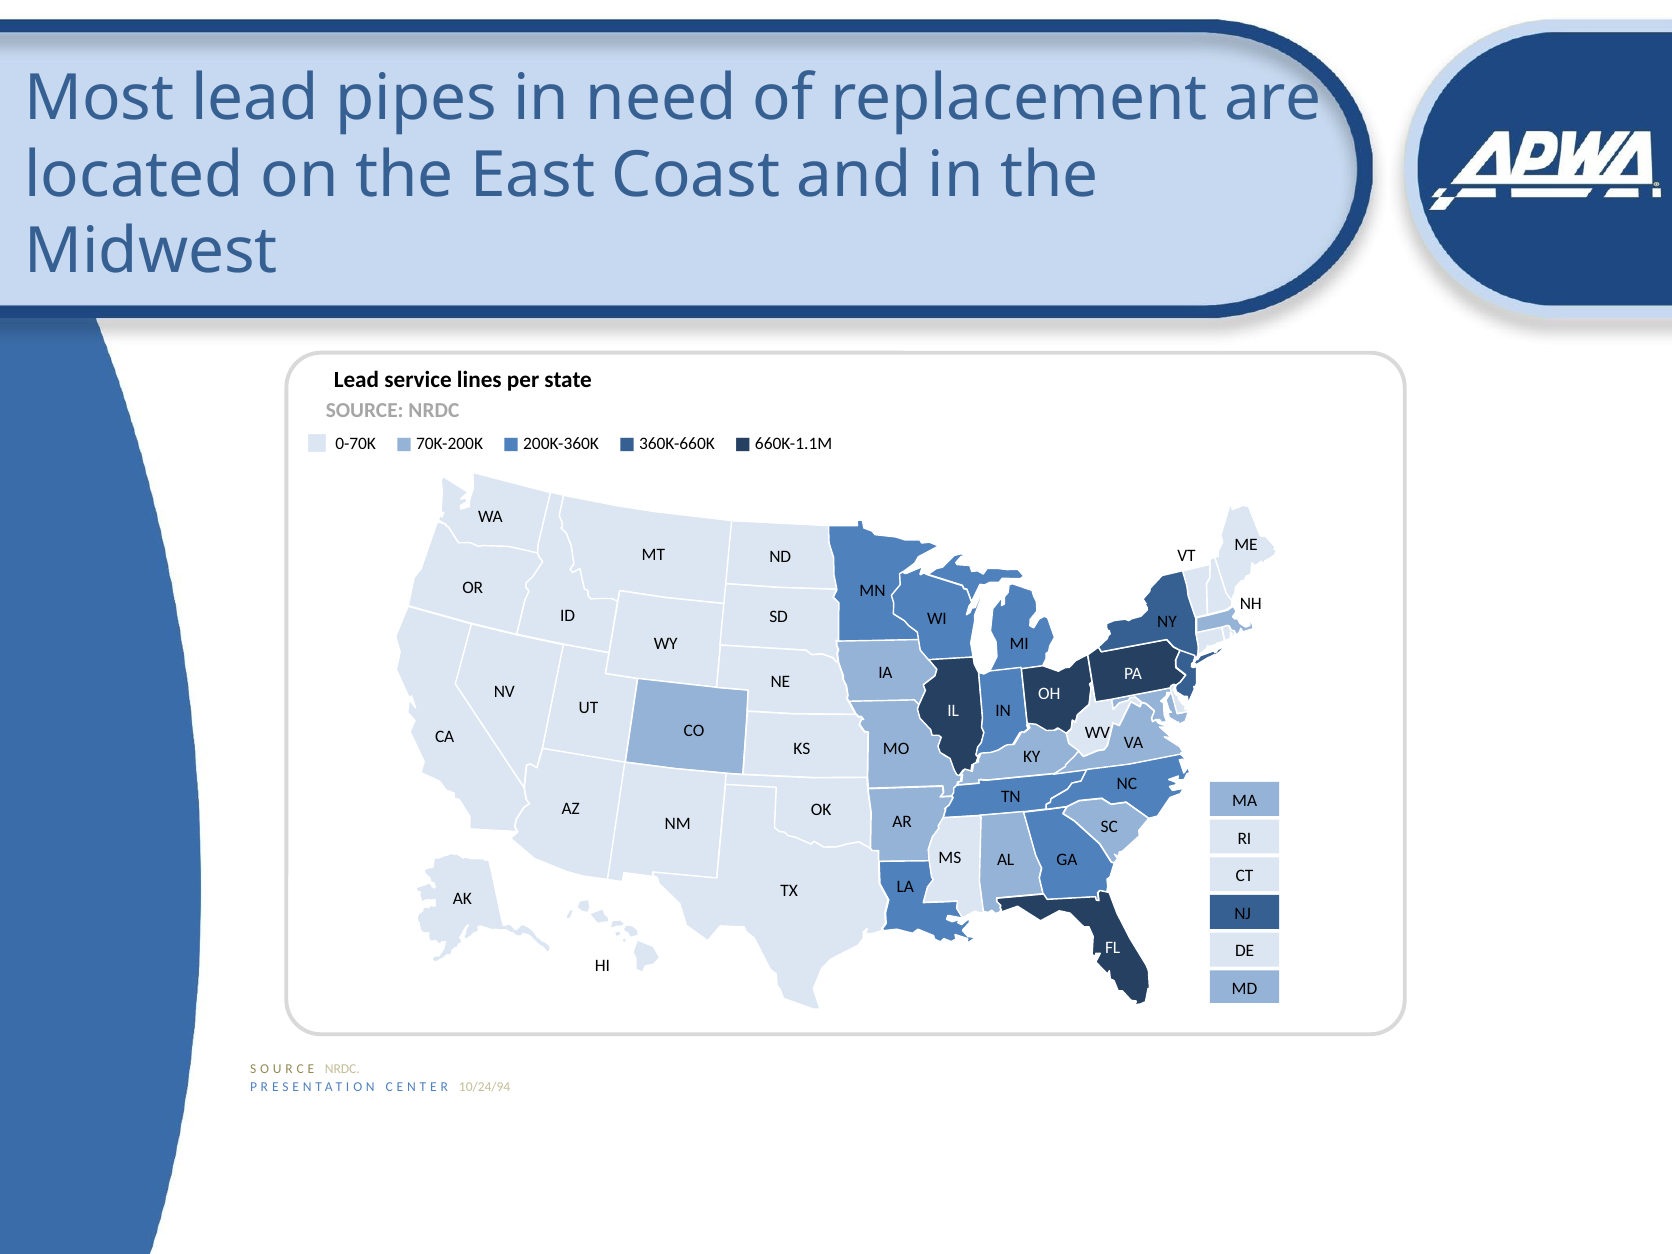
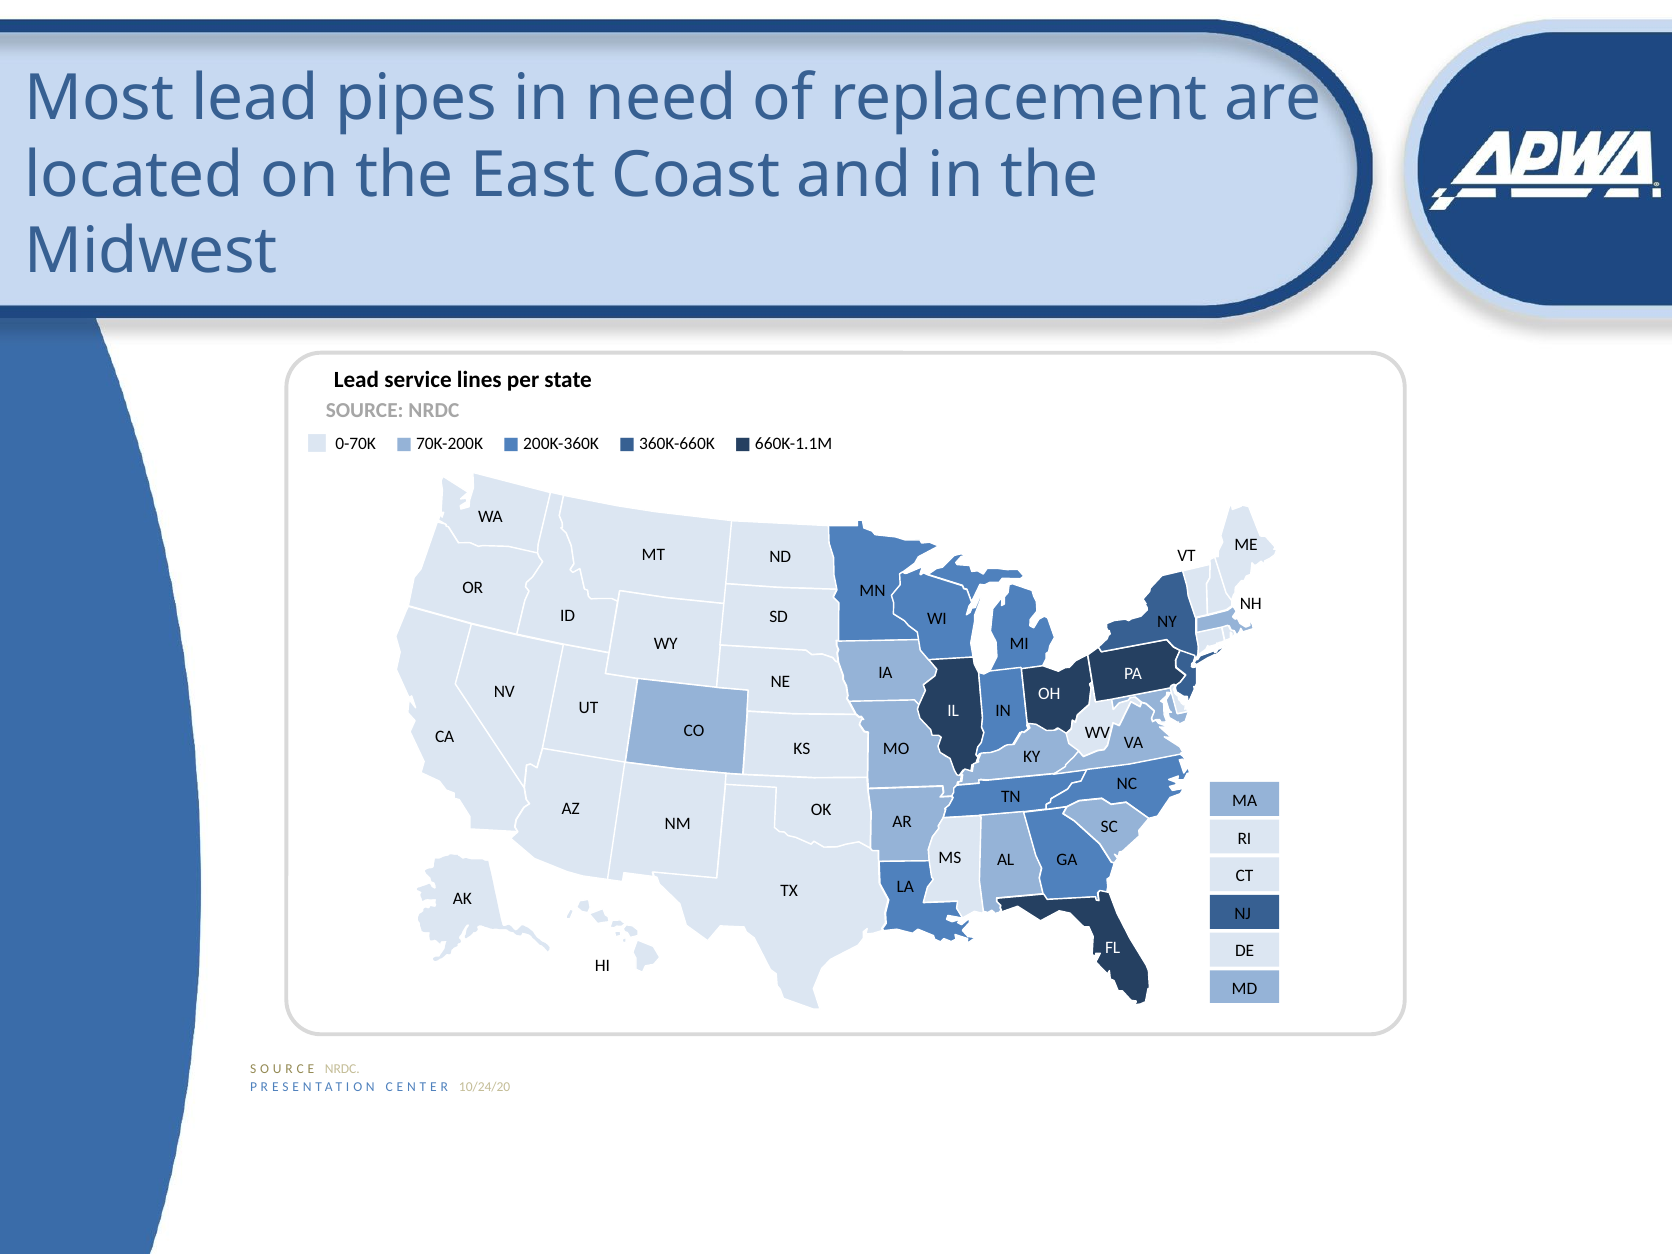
10/24/94: 10/24/94 -> 10/24/20 (485, 1087)
